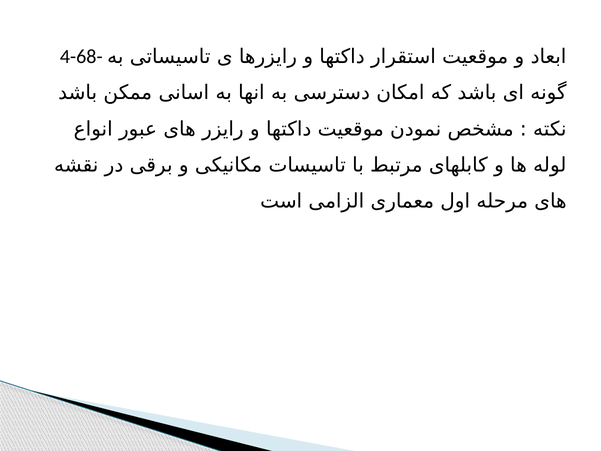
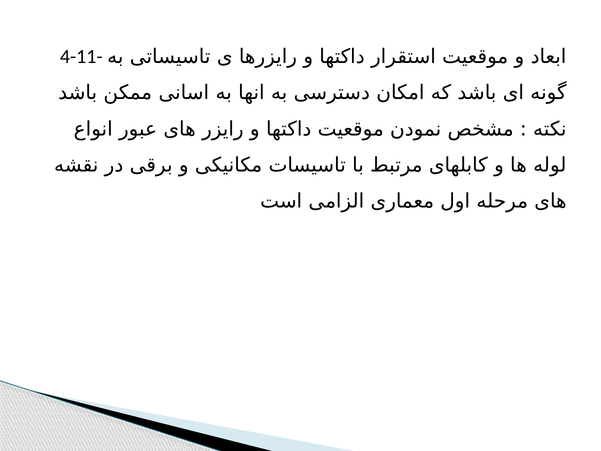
4-68-: 4-68- -> 4-11- (81, 57)
